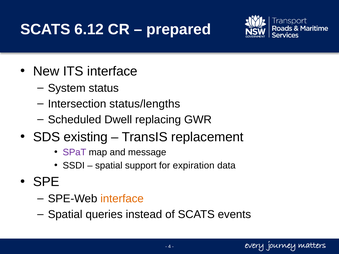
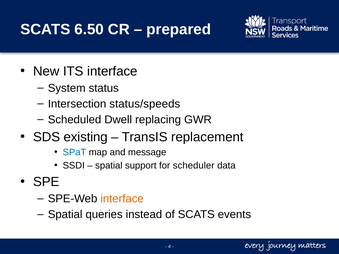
6.12: 6.12 -> 6.50 (89, 29)
status/lengths: status/lengths -> status/speeds (145, 104)
SPaT colour: purple -> blue (74, 152)
expiration: expiration -> scheduler (194, 166)
